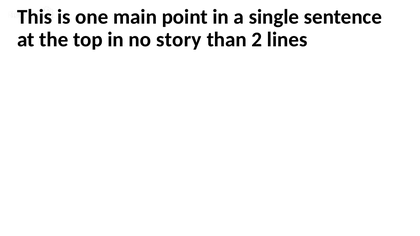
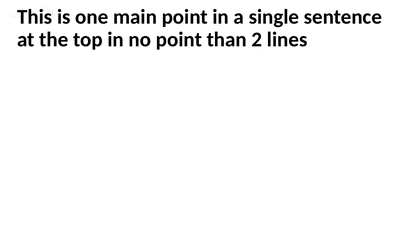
no story: story -> point (179, 40)
